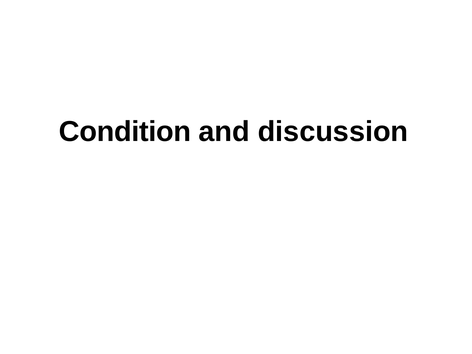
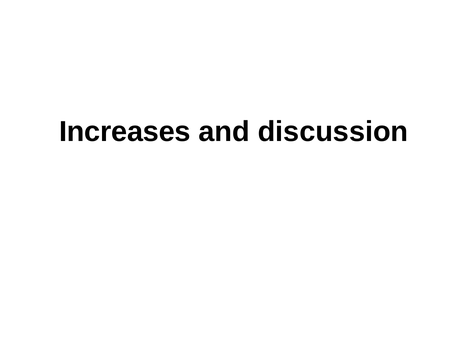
Condition: Condition -> Increases (125, 132)
